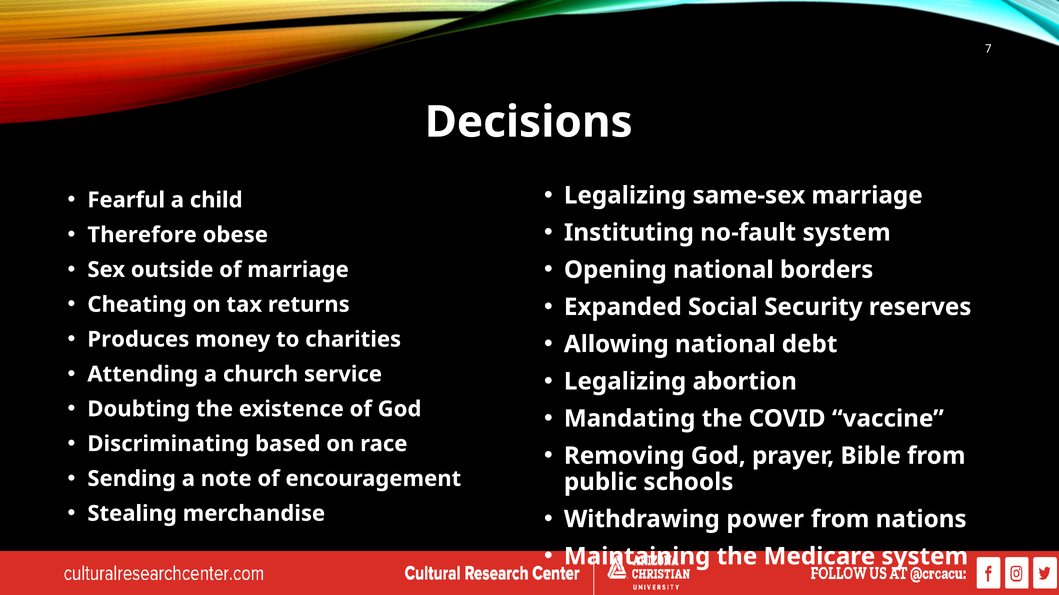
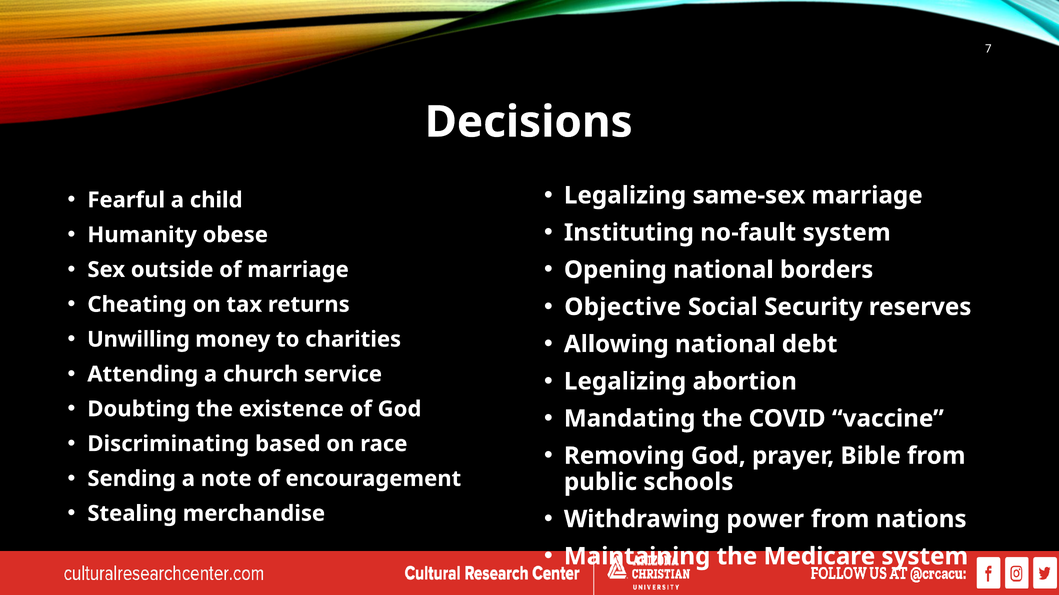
Therefore: Therefore -> Humanity (142, 235)
Expanded: Expanded -> Objective (623, 307)
Produces: Produces -> Unwilling (138, 340)
